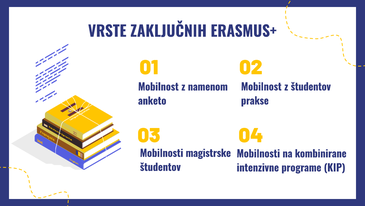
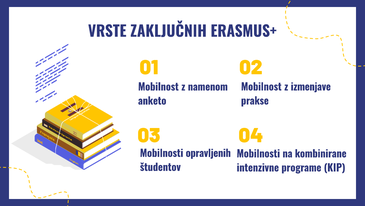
z študentov: študentov -> izmenjave (311, 87)
magistrske: magistrske -> opravljenih (208, 153)
